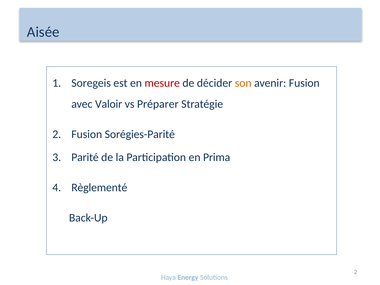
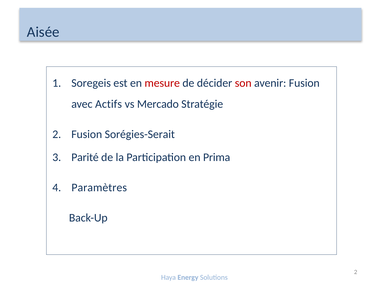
son colour: orange -> red (243, 83)
Valoir: Valoir -> Actifs (109, 104)
Préparer: Préparer -> Mercado (158, 104)
Sorégies-Parité: Sorégies-Parité -> Sorégies-Serait (140, 134)
Règlementé: Règlementé -> Paramètres (99, 188)
